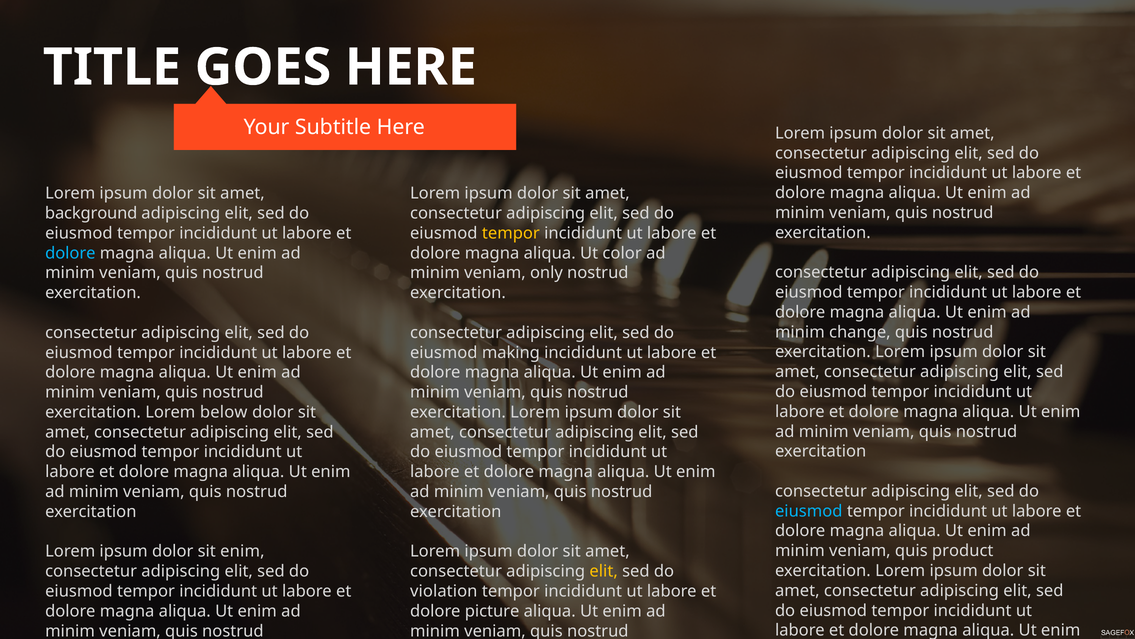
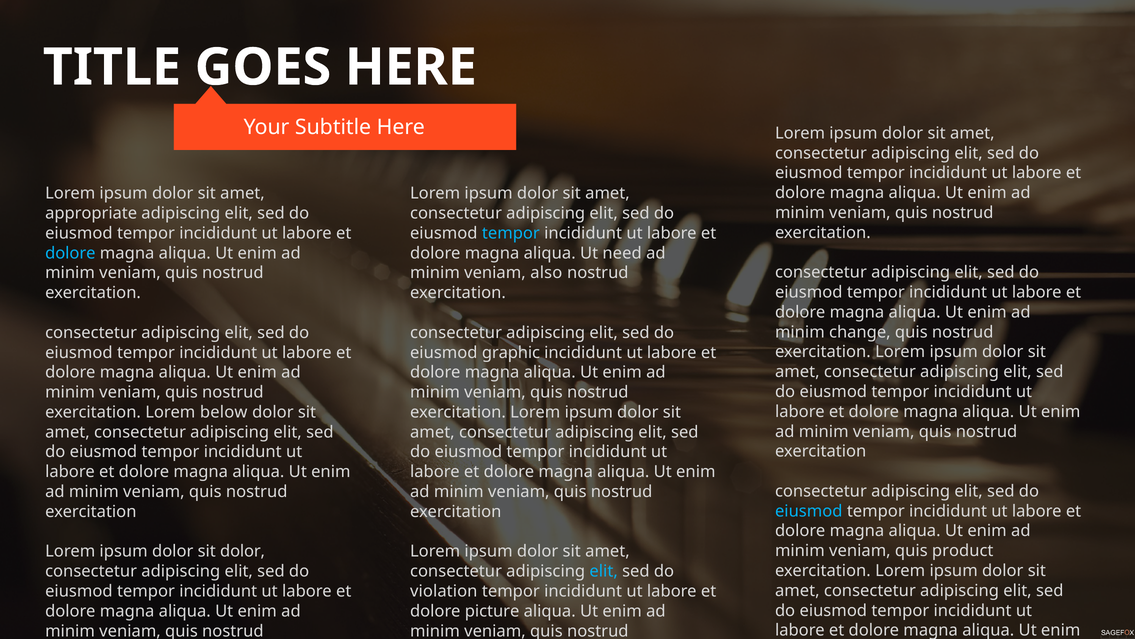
background: background -> appropriate (91, 213)
tempor colour: yellow -> light blue (511, 233)
color: color -> need (622, 253)
only: only -> also (546, 273)
making: making -> graphic (511, 352)
sit enim: enim -> dolor (243, 551)
elit colour: yellow -> light blue (604, 571)
